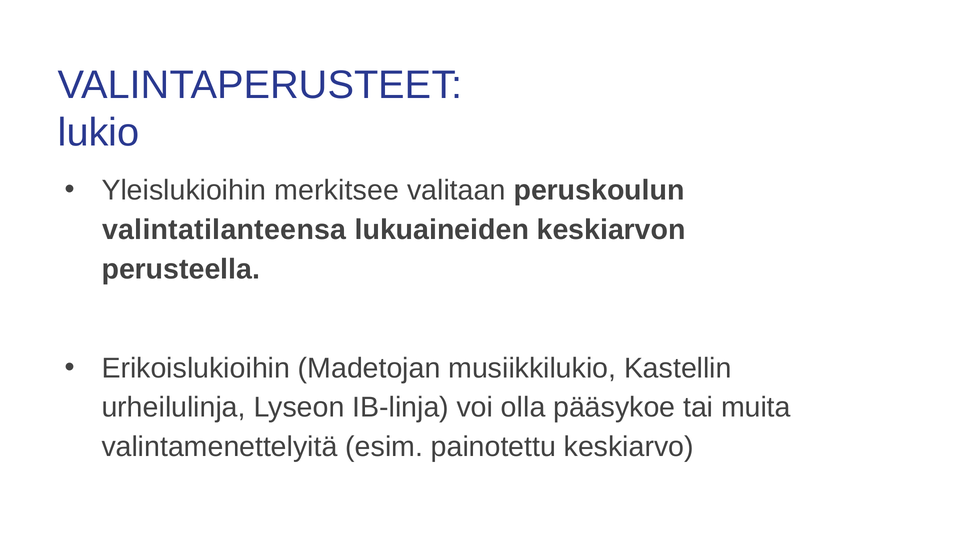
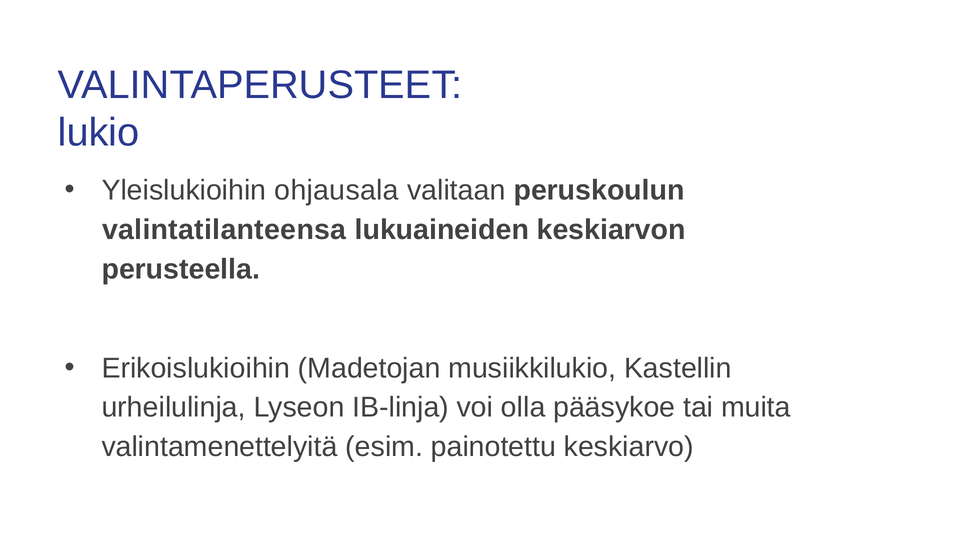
merkitsee: merkitsee -> ohjausala (337, 190)
